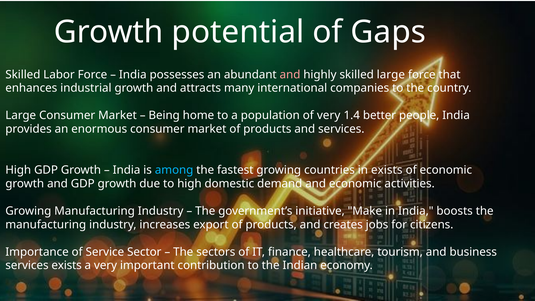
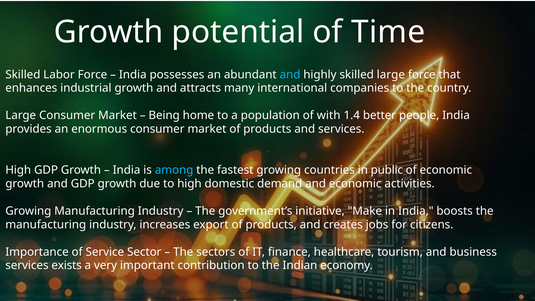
Gaps: Gaps -> Time (388, 32)
and colour: pink -> light blue (290, 75)
of very: very -> with (329, 115)
in exists: exists -> public (387, 170)
